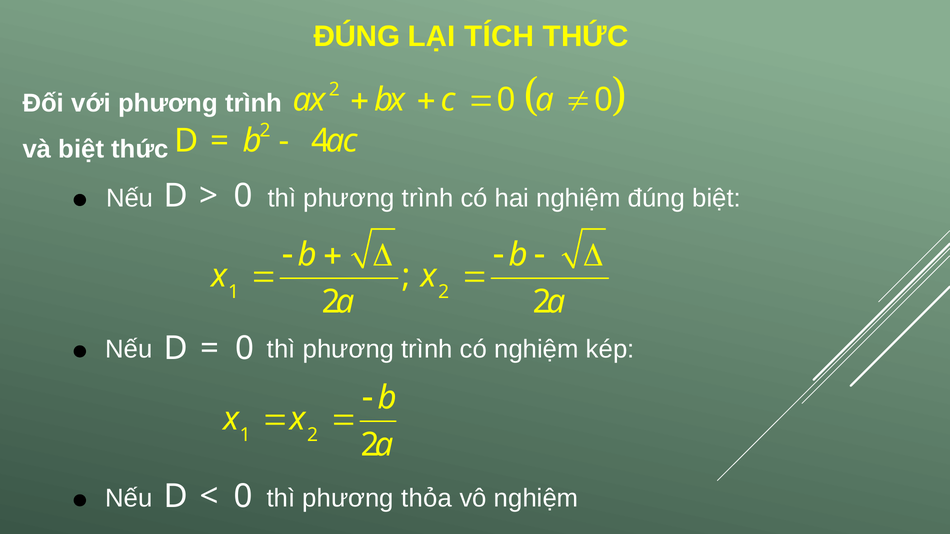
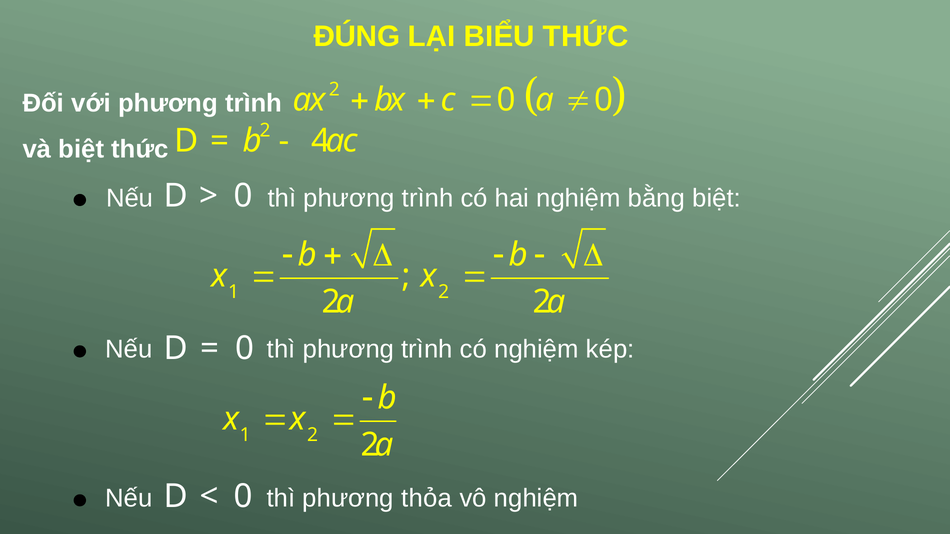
TÍCH: TÍCH -> BIỂU (499, 36)
nghiệm đúng: đúng -> bằng (656, 198)
